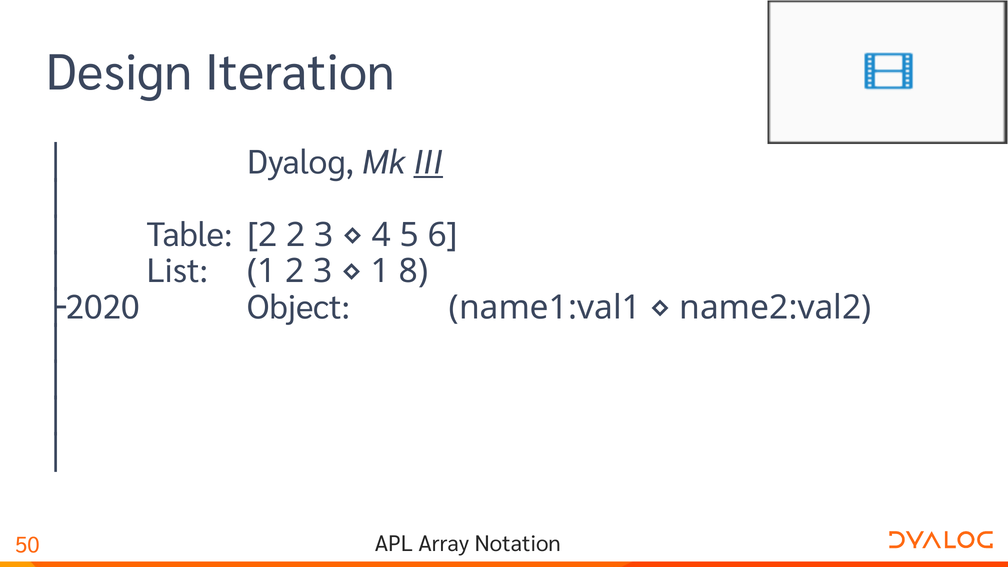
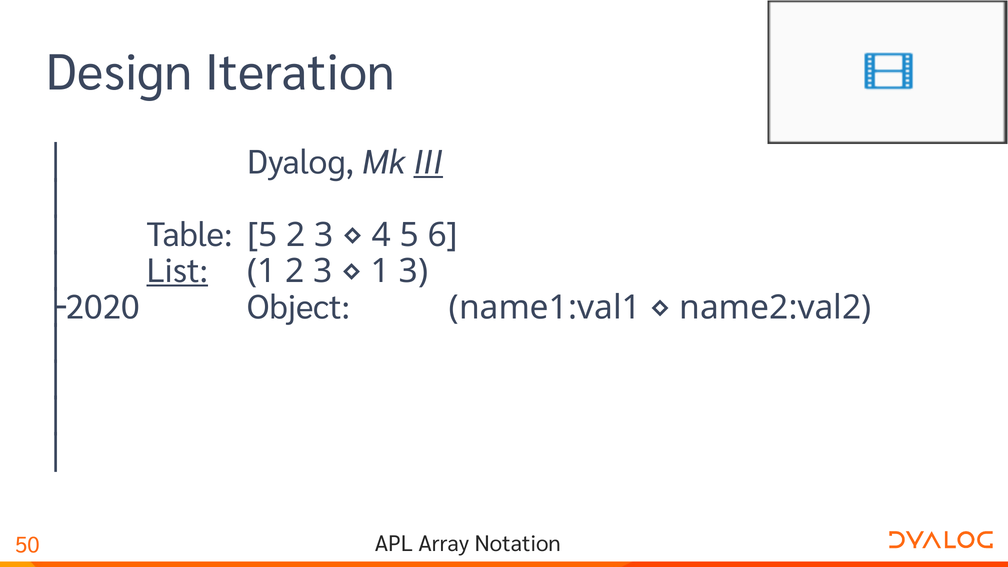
Table 2: 2 -> 5 (262, 235)
List underline: none -> present (177, 271)
1 8: 8 -> 3 (414, 271)
